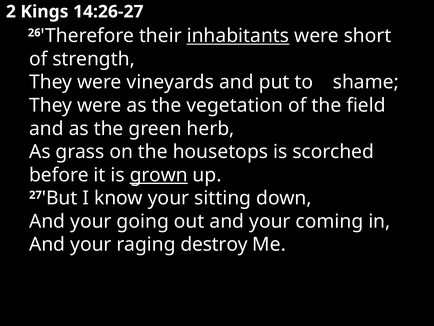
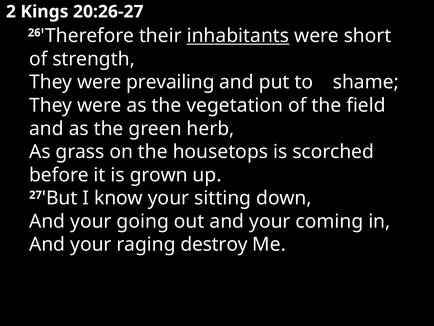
14:26-27: 14:26-27 -> 20:26-27 (108, 12)
vineyards: vineyards -> prevailing (170, 82)
grown underline: present -> none (159, 175)
